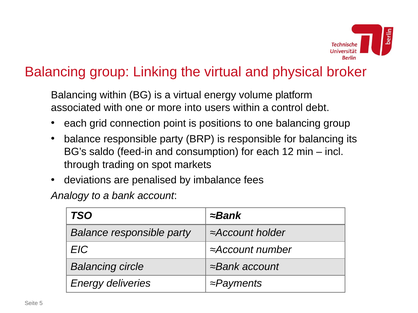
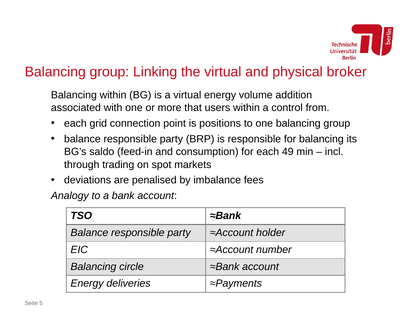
platform: platform -> addition (294, 95)
into: into -> that (193, 108)
debt: debt -> from (318, 108)
12: 12 -> 49 (288, 152)
